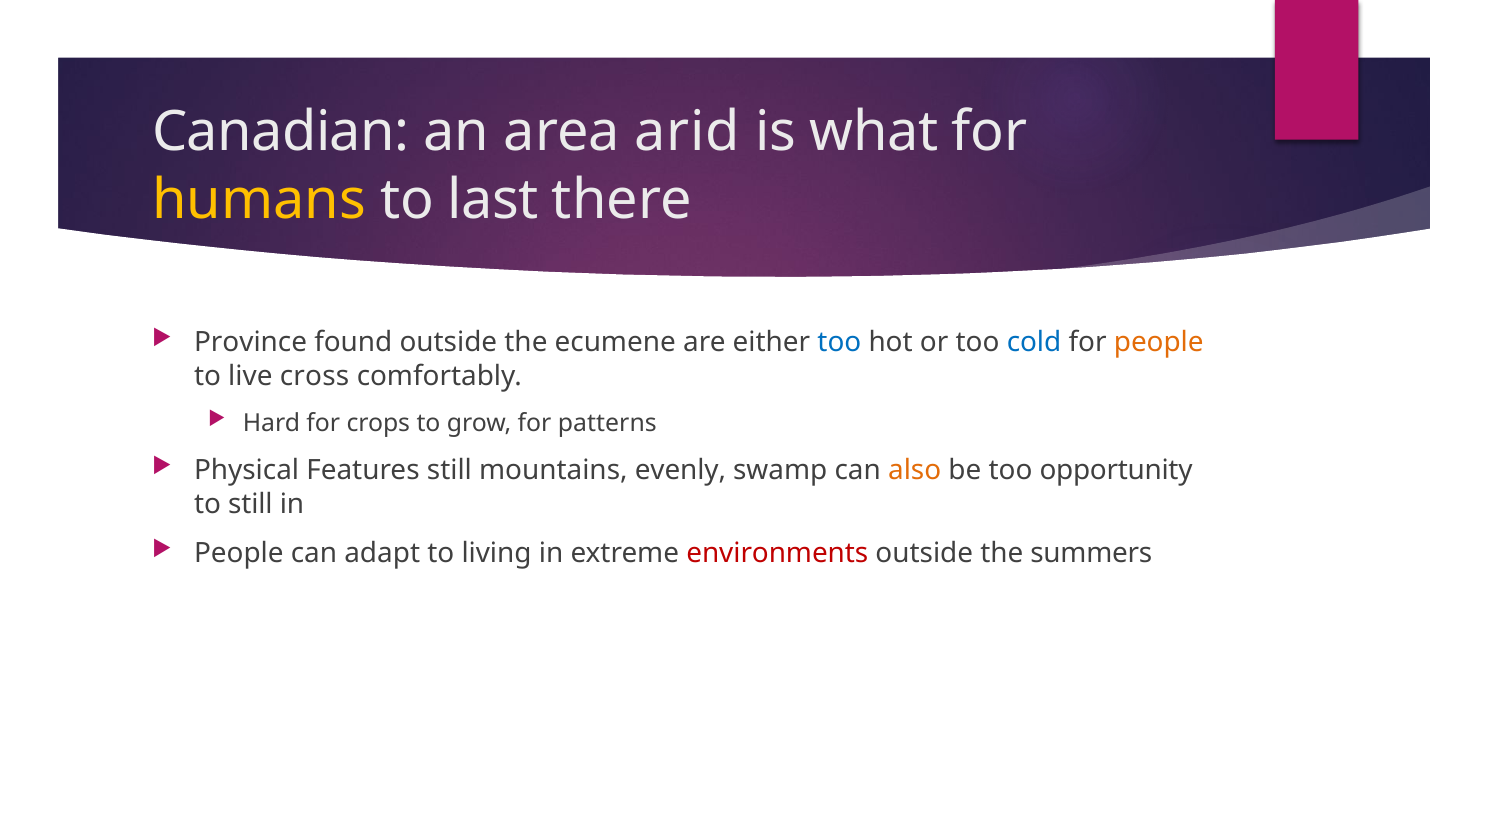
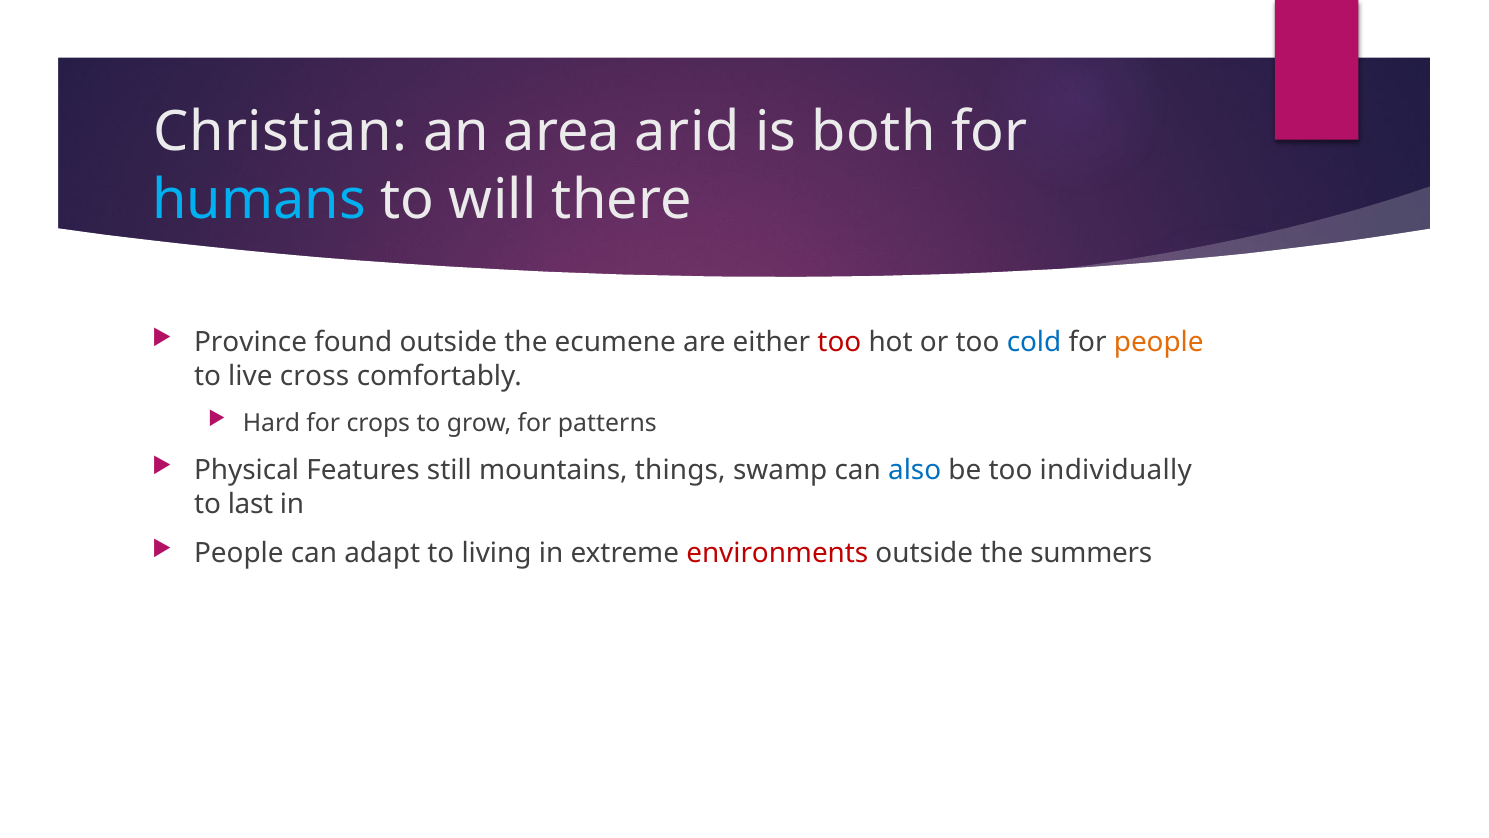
Canadian: Canadian -> Christian (280, 132)
what: what -> both (874, 132)
humans colour: yellow -> light blue (259, 199)
last: last -> will (493, 199)
too colour: blue -> red (839, 342)
evenly: evenly -> things (680, 470)
also colour: orange -> blue (915, 470)
opportunity: opportunity -> individually (1116, 470)
to still: still -> last (251, 504)
